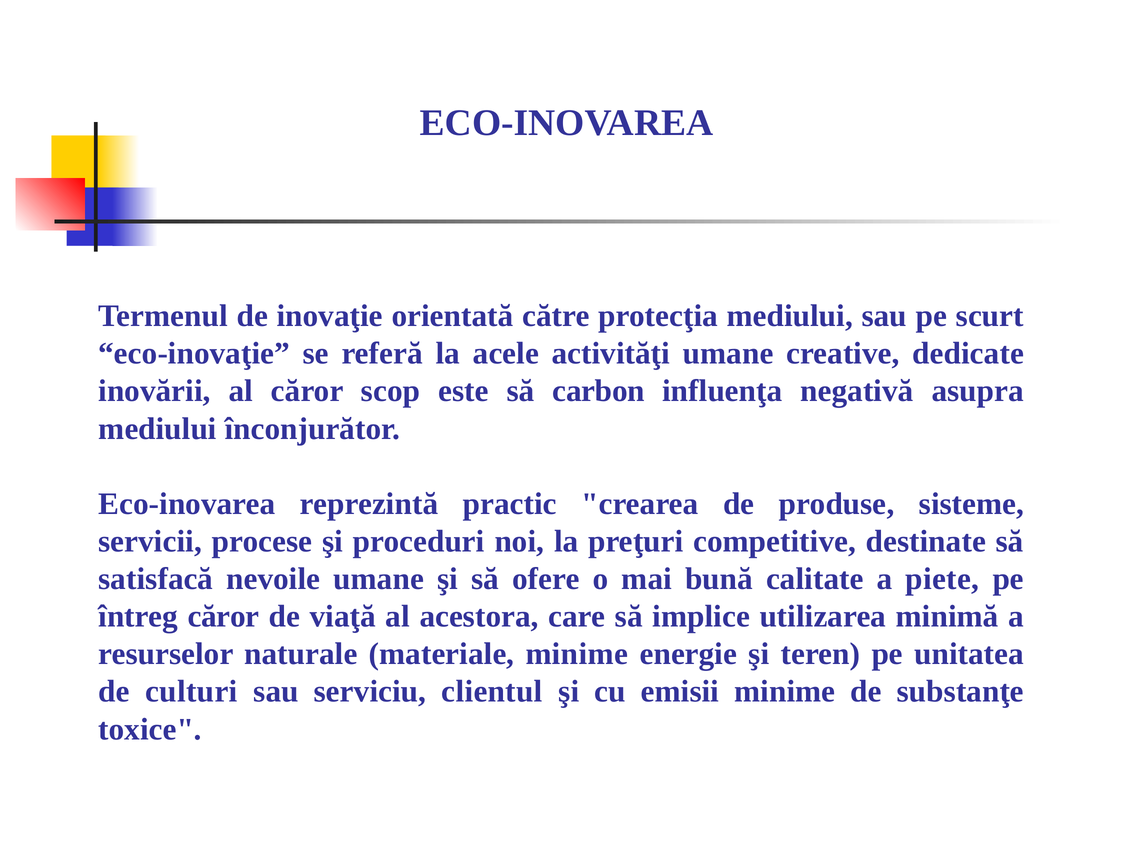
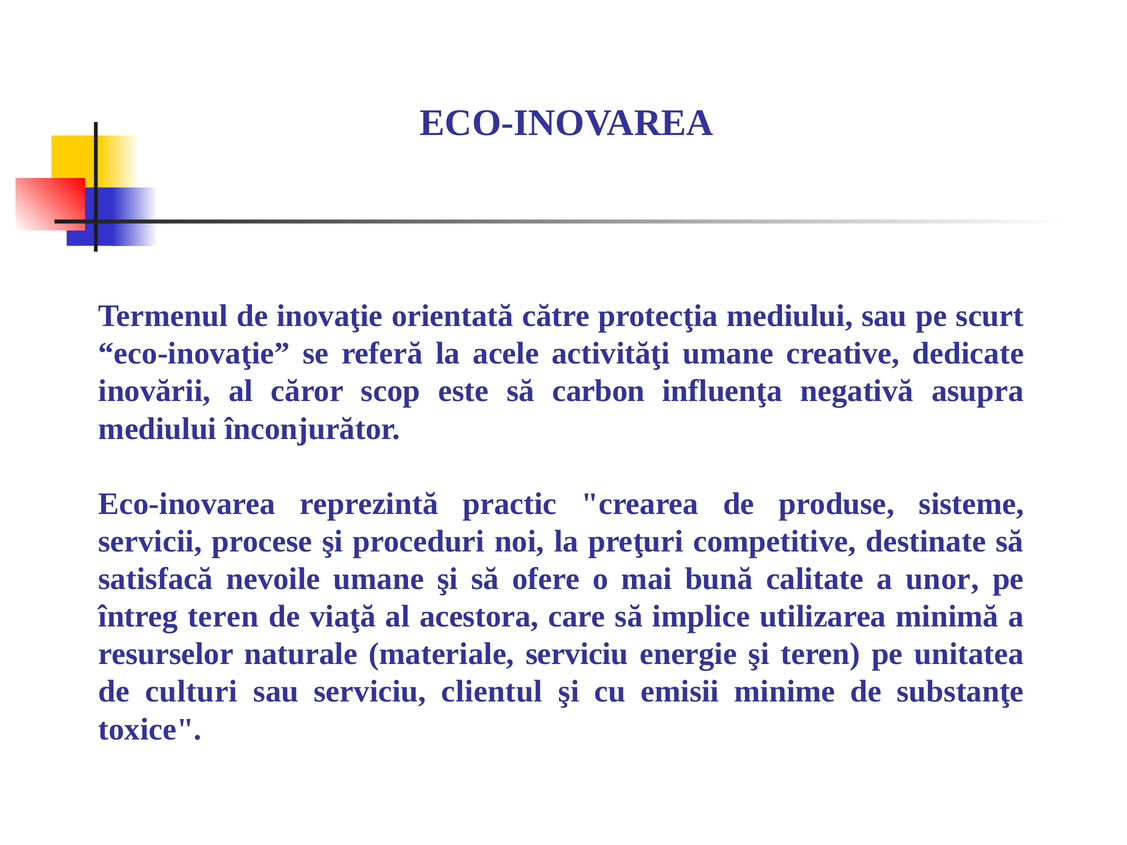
piete: piete -> unor (942, 579)
întreg căror: căror -> teren (223, 617)
materiale minime: minime -> serviciu (577, 654)
